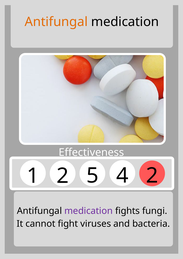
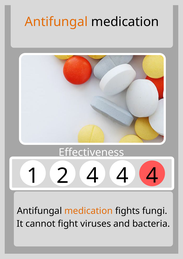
2 5: 5 -> 4 (93, 176)
2: 2 -> 4 (152, 176)
medication colour: purple -> orange (89, 211)
